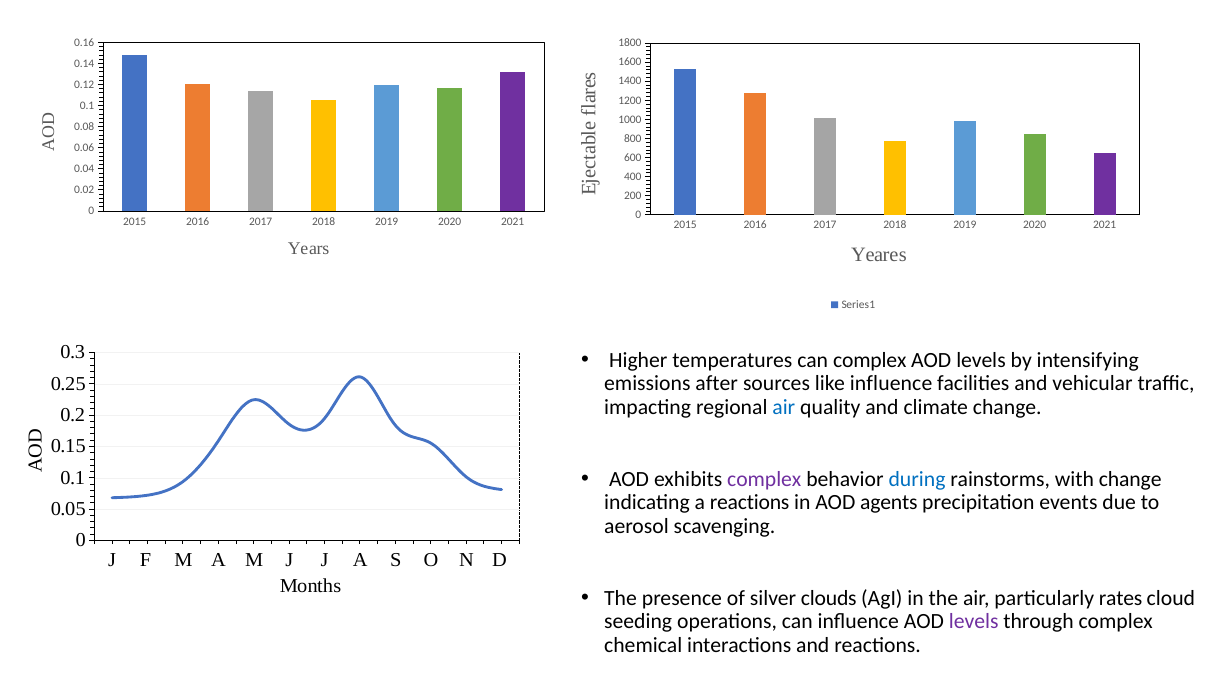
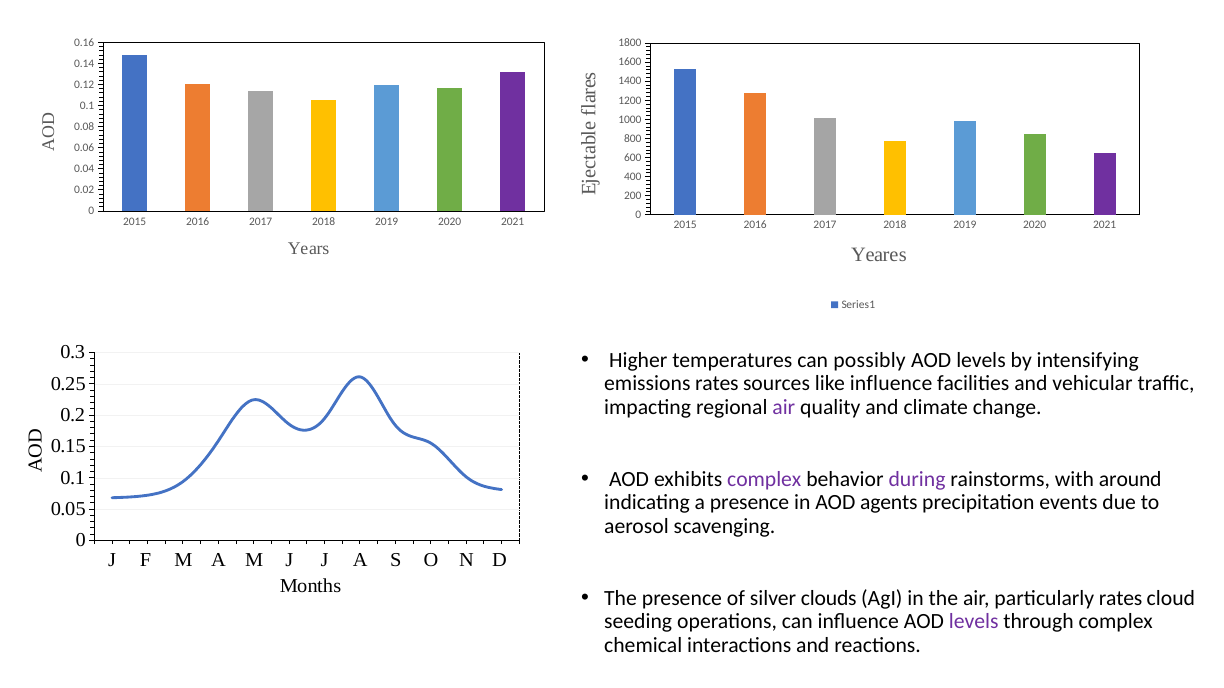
can complex: complex -> possibly (870, 360)
emissions after: after -> rates (717, 384)
air colour: blue -> purple (784, 407)
during colour: blue -> purple (917, 480)
with change: change -> around (1130, 480)
a reactions: reactions -> presence (750, 503)
